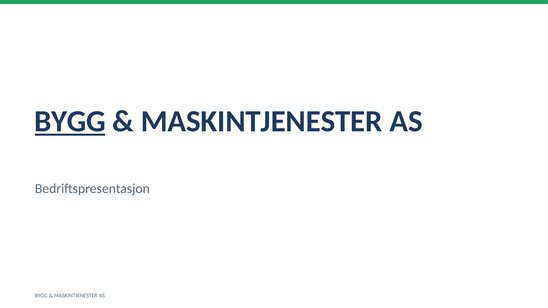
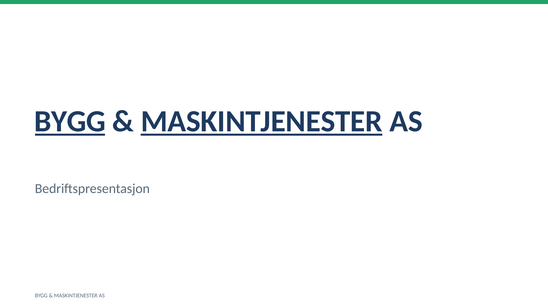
MASKINTJENESTER underline: none -> present (262, 122)
